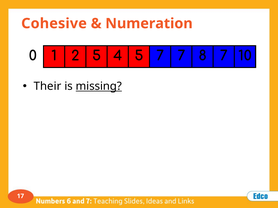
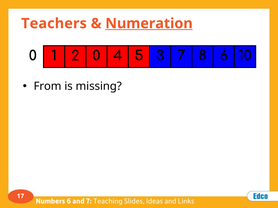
Cohesive: Cohesive -> Teachers (54, 24)
Numeration underline: none -> present (149, 24)
2 5: 5 -> 0 (96, 56)
5 7: 7 -> 3 (160, 56)
8 7: 7 -> 6 (224, 56)
Their: Their -> From (48, 86)
missing underline: present -> none (99, 86)
